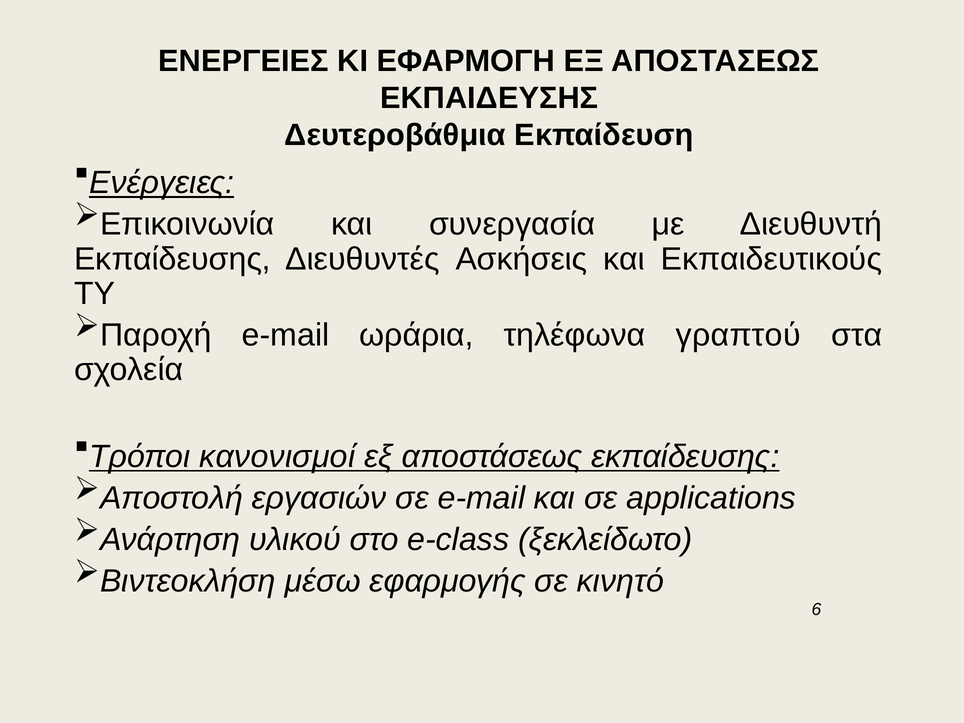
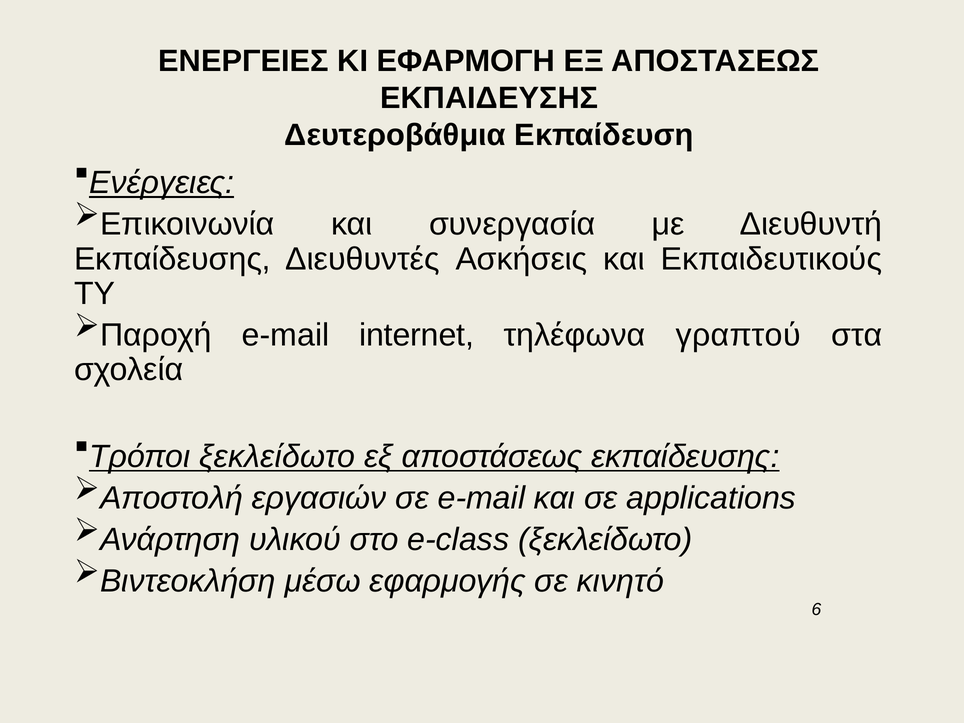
ωράρια: ωράρια -> internet (417, 335)
Τρόποι κανονισμοί: κανονισμοί -> ξεκλείδωτο (277, 457)
